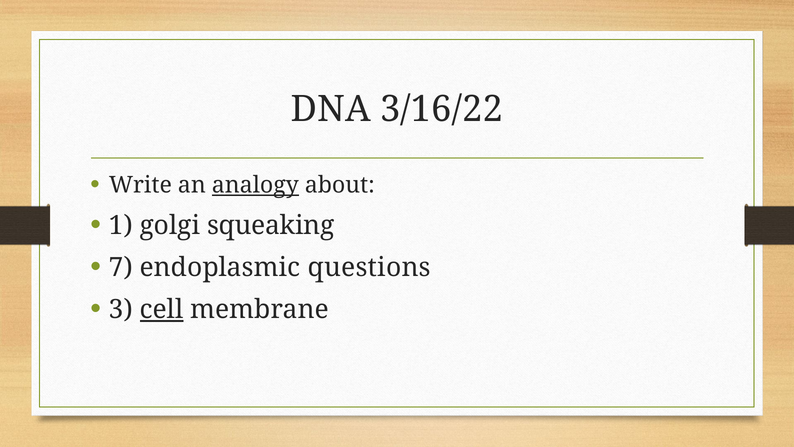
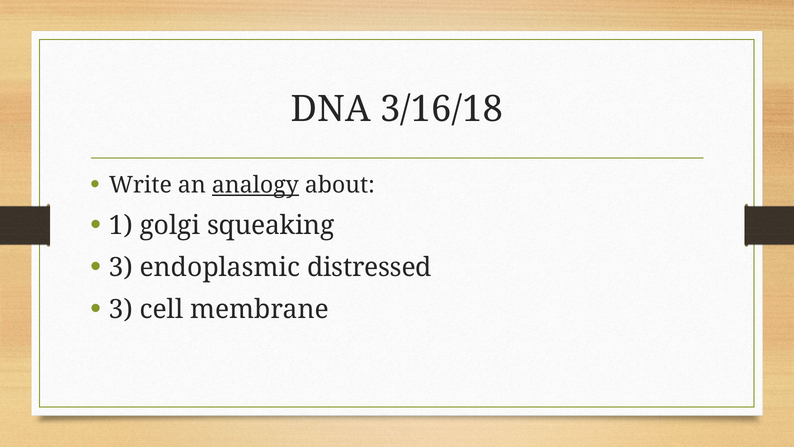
3/16/22: 3/16/22 -> 3/16/18 (441, 109)
7: 7 -> 3 (121, 267)
questions: questions -> distressed (369, 267)
cell underline: present -> none (162, 309)
